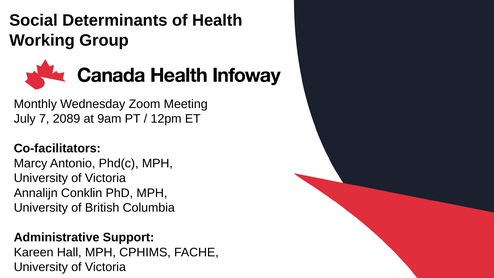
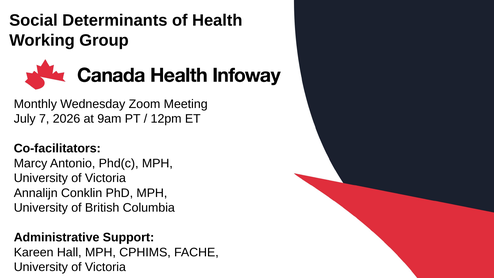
2089: 2089 -> 2026 (67, 119)
